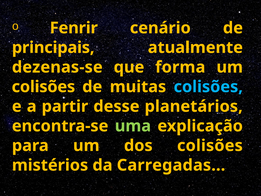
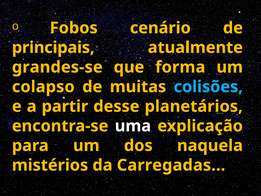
Fenrir: Fenrir -> Fobos (74, 28)
dezenas-se: dezenas-se -> grandes-se (57, 67)
colisões: colisões -> colapso (43, 87)
uma colour: light green -> white (133, 126)
dos colisões: colisões -> naquela (210, 145)
